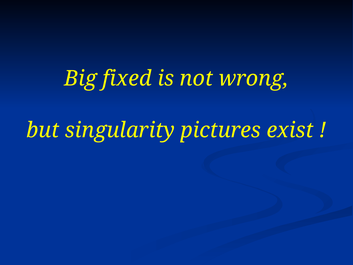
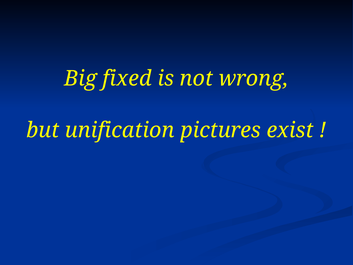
singularity: singularity -> unification (120, 130)
